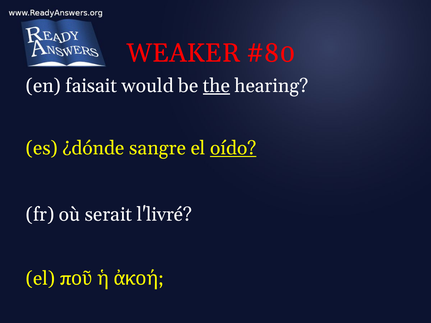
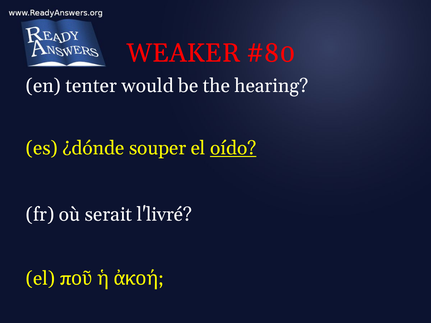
faisait: faisait -> tenter (91, 86)
the underline: present -> none (216, 86)
sangre: sangre -> souper (158, 148)
